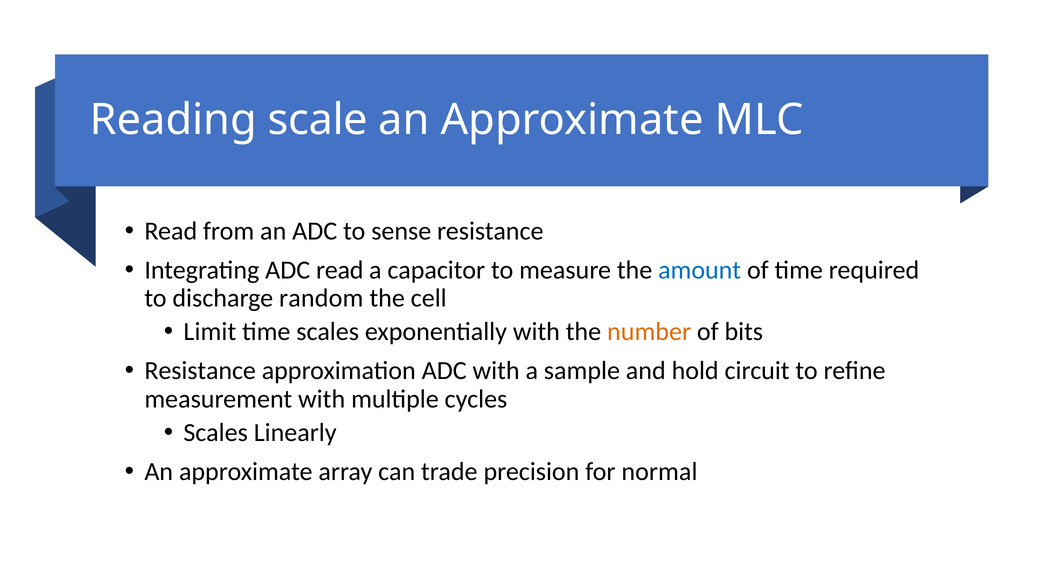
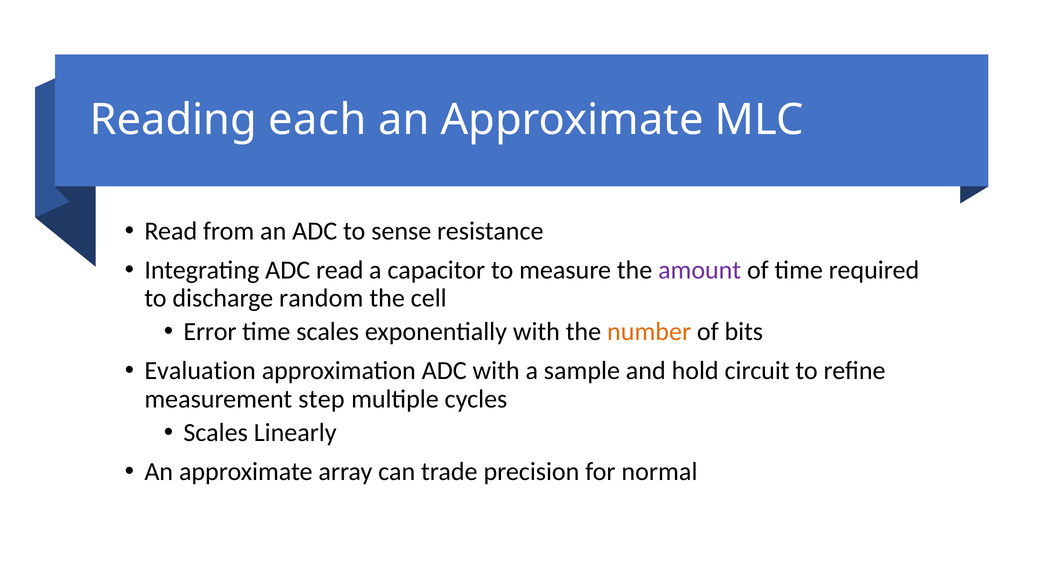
scale: scale -> each (317, 120)
amount colour: blue -> purple (700, 270)
Limit: Limit -> Error (210, 332)
Resistance: Resistance -> Evaluation (200, 371)
measurement with: with -> step (322, 399)
